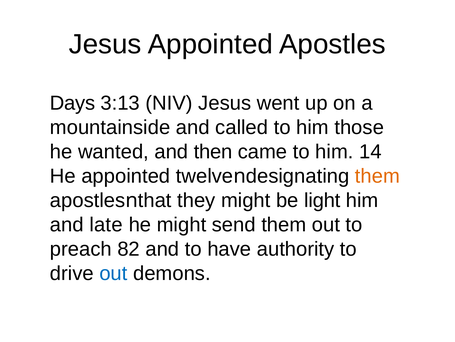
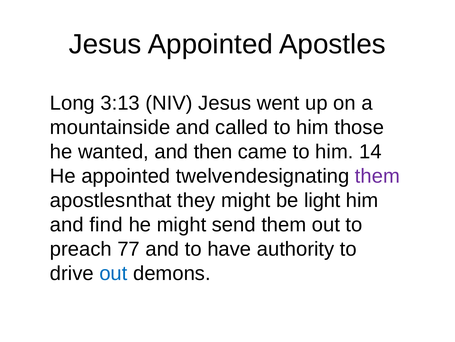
Days: Days -> Long (72, 103)
them colour: orange -> purple (377, 176)
late: late -> find (106, 224)
82: 82 -> 77 (129, 249)
